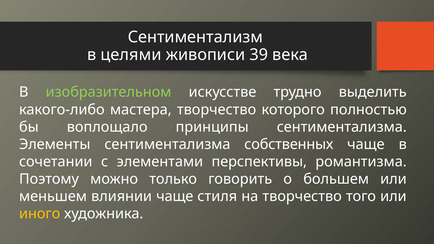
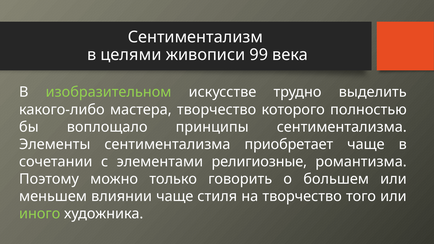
39: 39 -> 99 (259, 55)
собственных: собственных -> приобретает (289, 144)
перспективы: перспективы -> религиозные (259, 162)
иного colour: yellow -> light green (40, 214)
